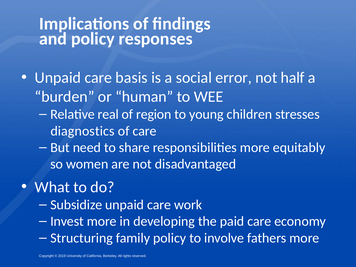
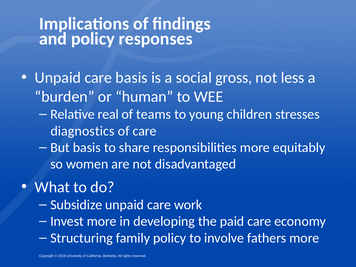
error: error -> gross (234, 78)
half: half -> less (293, 78)
region: region -> teams (154, 114)
But need: need -> basis (87, 148)
